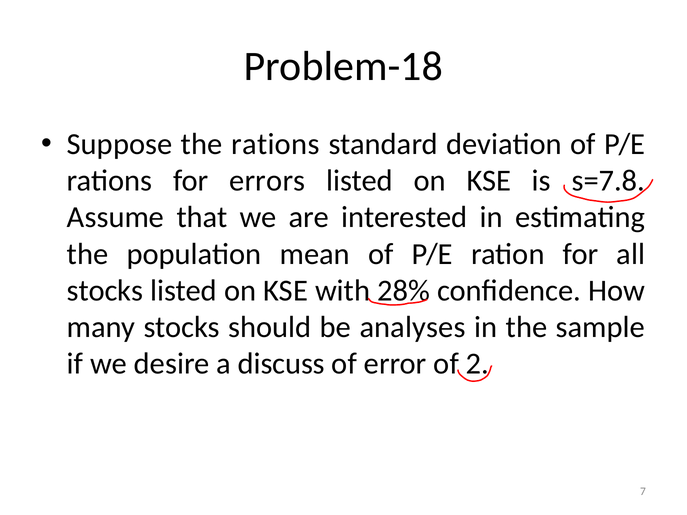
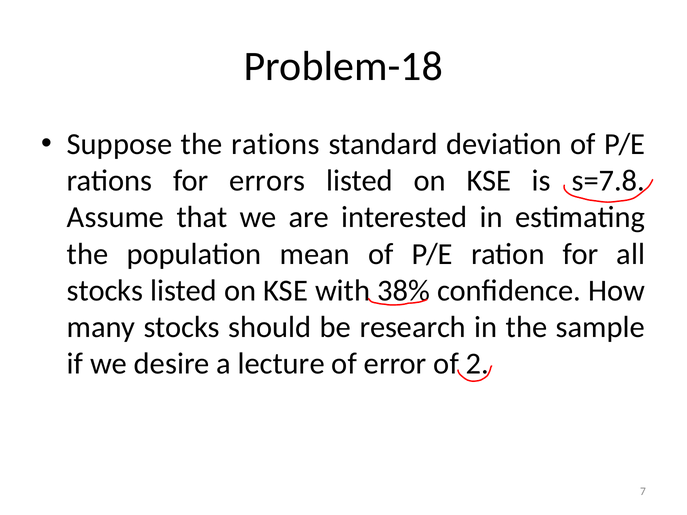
28%: 28% -> 38% (404, 291)
analyses: analyses -> research (413, 327)
discuss: discuss -> lecture (281, 364)
